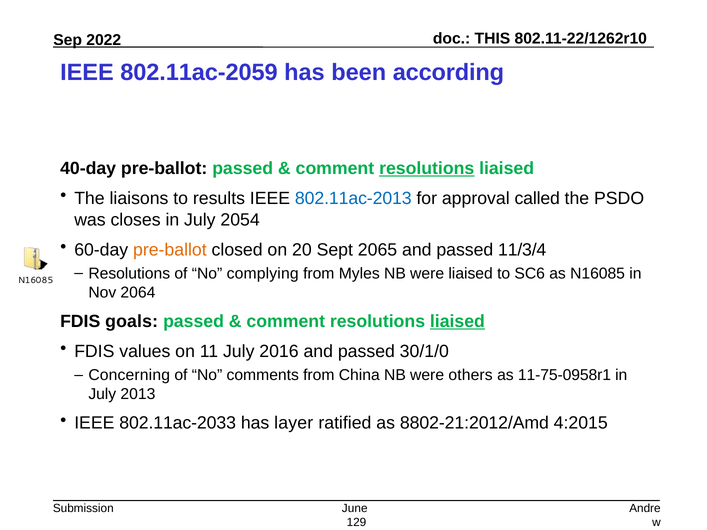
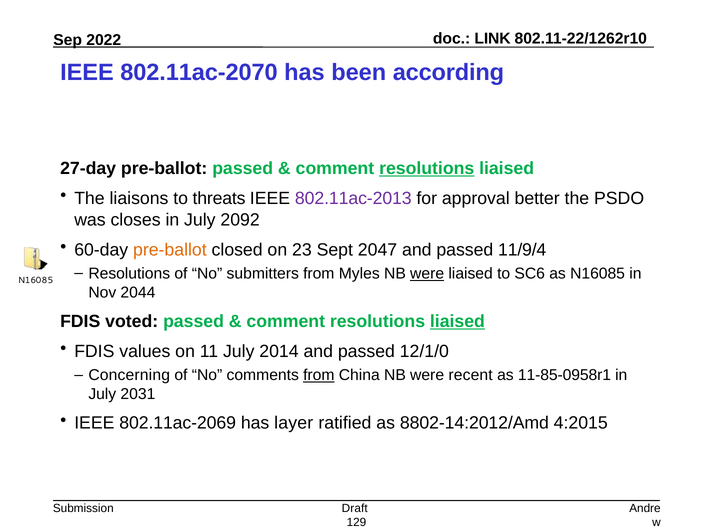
THIS: THIS -> LINK (493, 39)
802.11ac-2059: 802.11ac-2059 -> 802.11ac-2070 (199, 72)
40-day: 40-day -> 27-day (88, 169)
results: results -> threats (219, 199)
802.11ac-2013 colour: blue -> purple (353, 199)
called: called -> better (537, 199)
2054: 2054 -> 2092 (240, 220)
20: 20 -> 23 (302, 250)
2065: 2065 -> 2047 (378, 250)
11/3/4: 11/3/4 -> 11/9/4 (522, 250)
complying: complying -> submitters (263, 274)
were underline: none -> present (427, 274)
2064: 2064 -> 2044 (138, 293)
goals: goals -> voted (132, 322)
2016: 2016 -> 2014 (279, 352)
30/1/0: 30/1/0 -> 12/1/0 (424, 352)
from underline: none -> present (319, 375)
others: others -> recent (471, 375)
11-75-0958r1: 11-75-0958r1 -> 11-85-0958r1 (564, 375)
2013: 2013 -> 2031 (138, 394)
802.11ac-2033: 802.11ac-2033 -> 802.11ac-2069 (178, 423)
8802-21:2012/Amd: 8802-21:2012/Amd -> 8802-14:2012/Amd (474, 423)
June: June -> Draft (355, 509)
